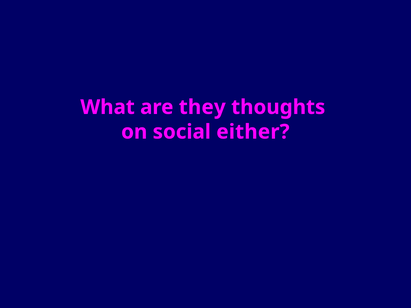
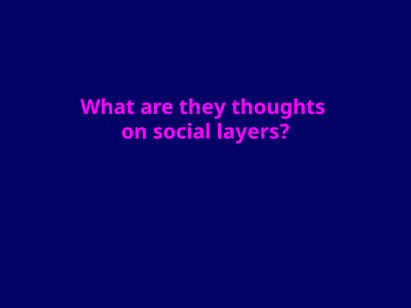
either: either -> layers (253, 132)
